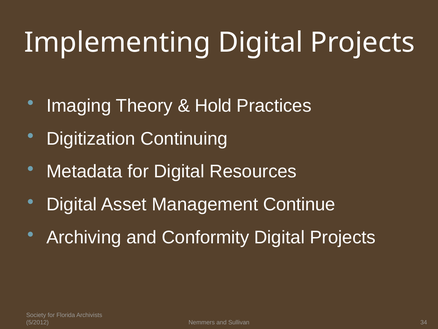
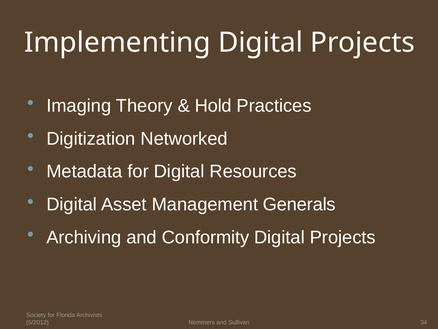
Continuing: Continuing -> Networked (184, 138)
Continue: Continue -> Generals (299, 204)
